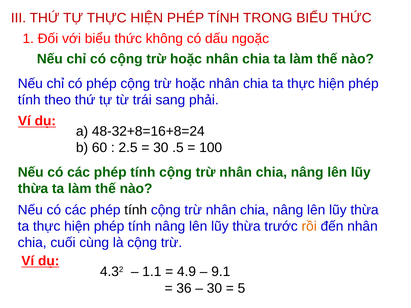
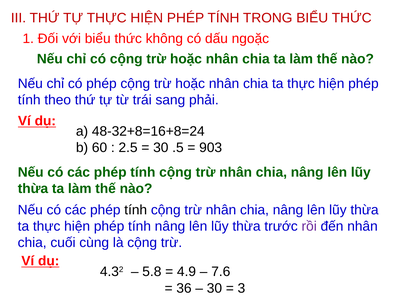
100: 100 -> 903 (211, 148)
rồi colour: orange -> purple (309, 226)
1.1: 1.1 -> 5.8 (152, 272)
9.1: 9.1 -> 7.6 (221, 272)
5: 5 -> 3 (241, 288)
